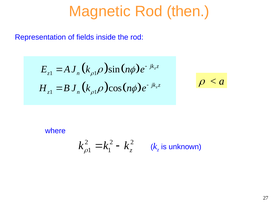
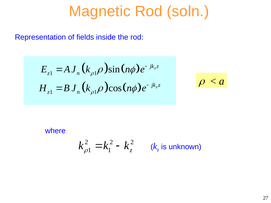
then: then -> soln (188, 11)
